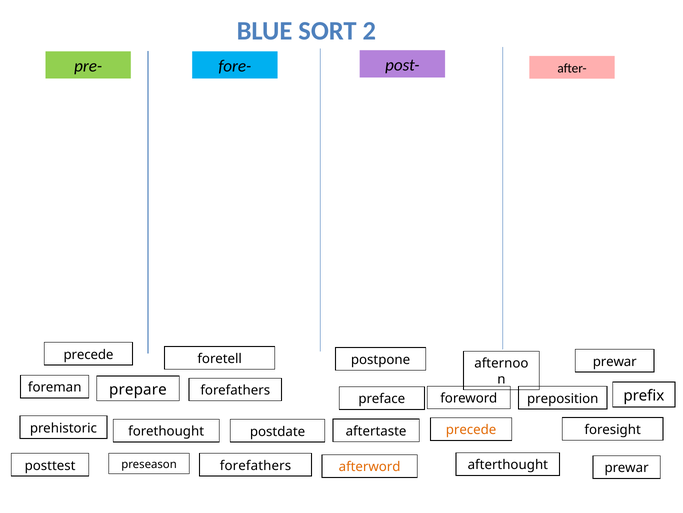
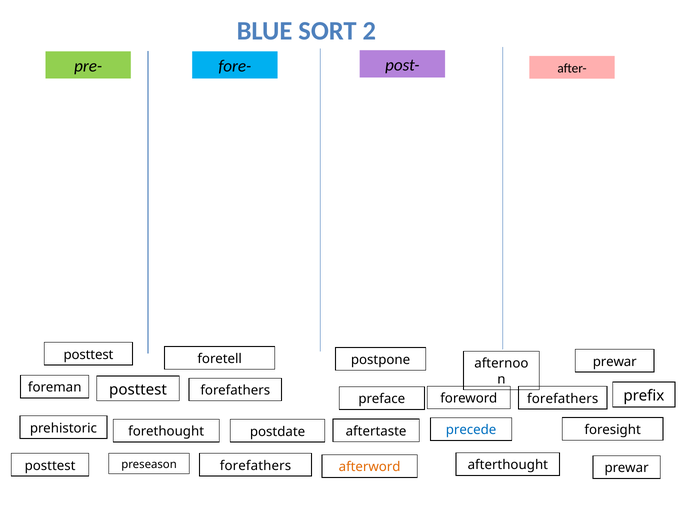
precede: precede -> posttest (88, 354)
prepare: prepare -> posttest (138, 389)
preposition: preposition -> forefathers (563, 398)
precede colour: orange -> blue (471, 429)
